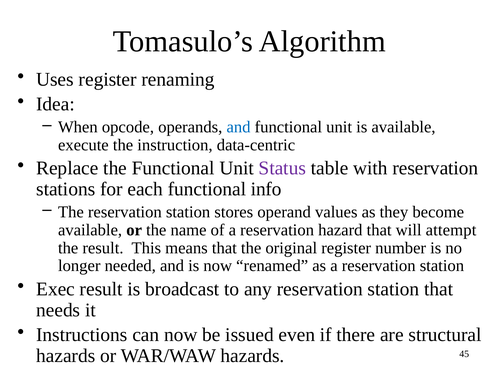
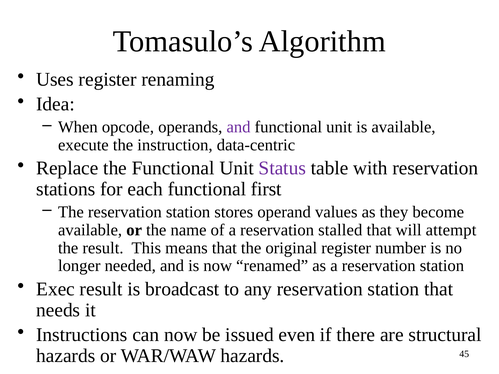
and colour: blue -> purple (239, 127)
info: info -> first (266, 189)
hazard: hazard -> stalled (340, 230)
